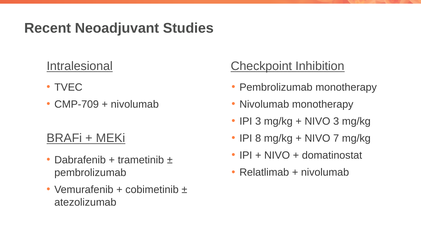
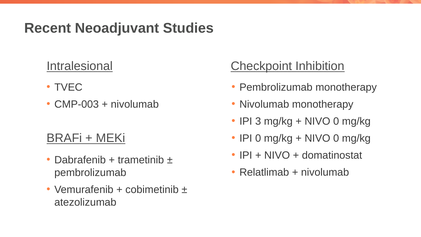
CMP-709: CMP-709 -> CMP-003 (77, 104)
3: 3 -> 0 (336, 121)
IPI 8: 8 -> 0 (258, 138)
7: 7 -> 0 (336, 138)
